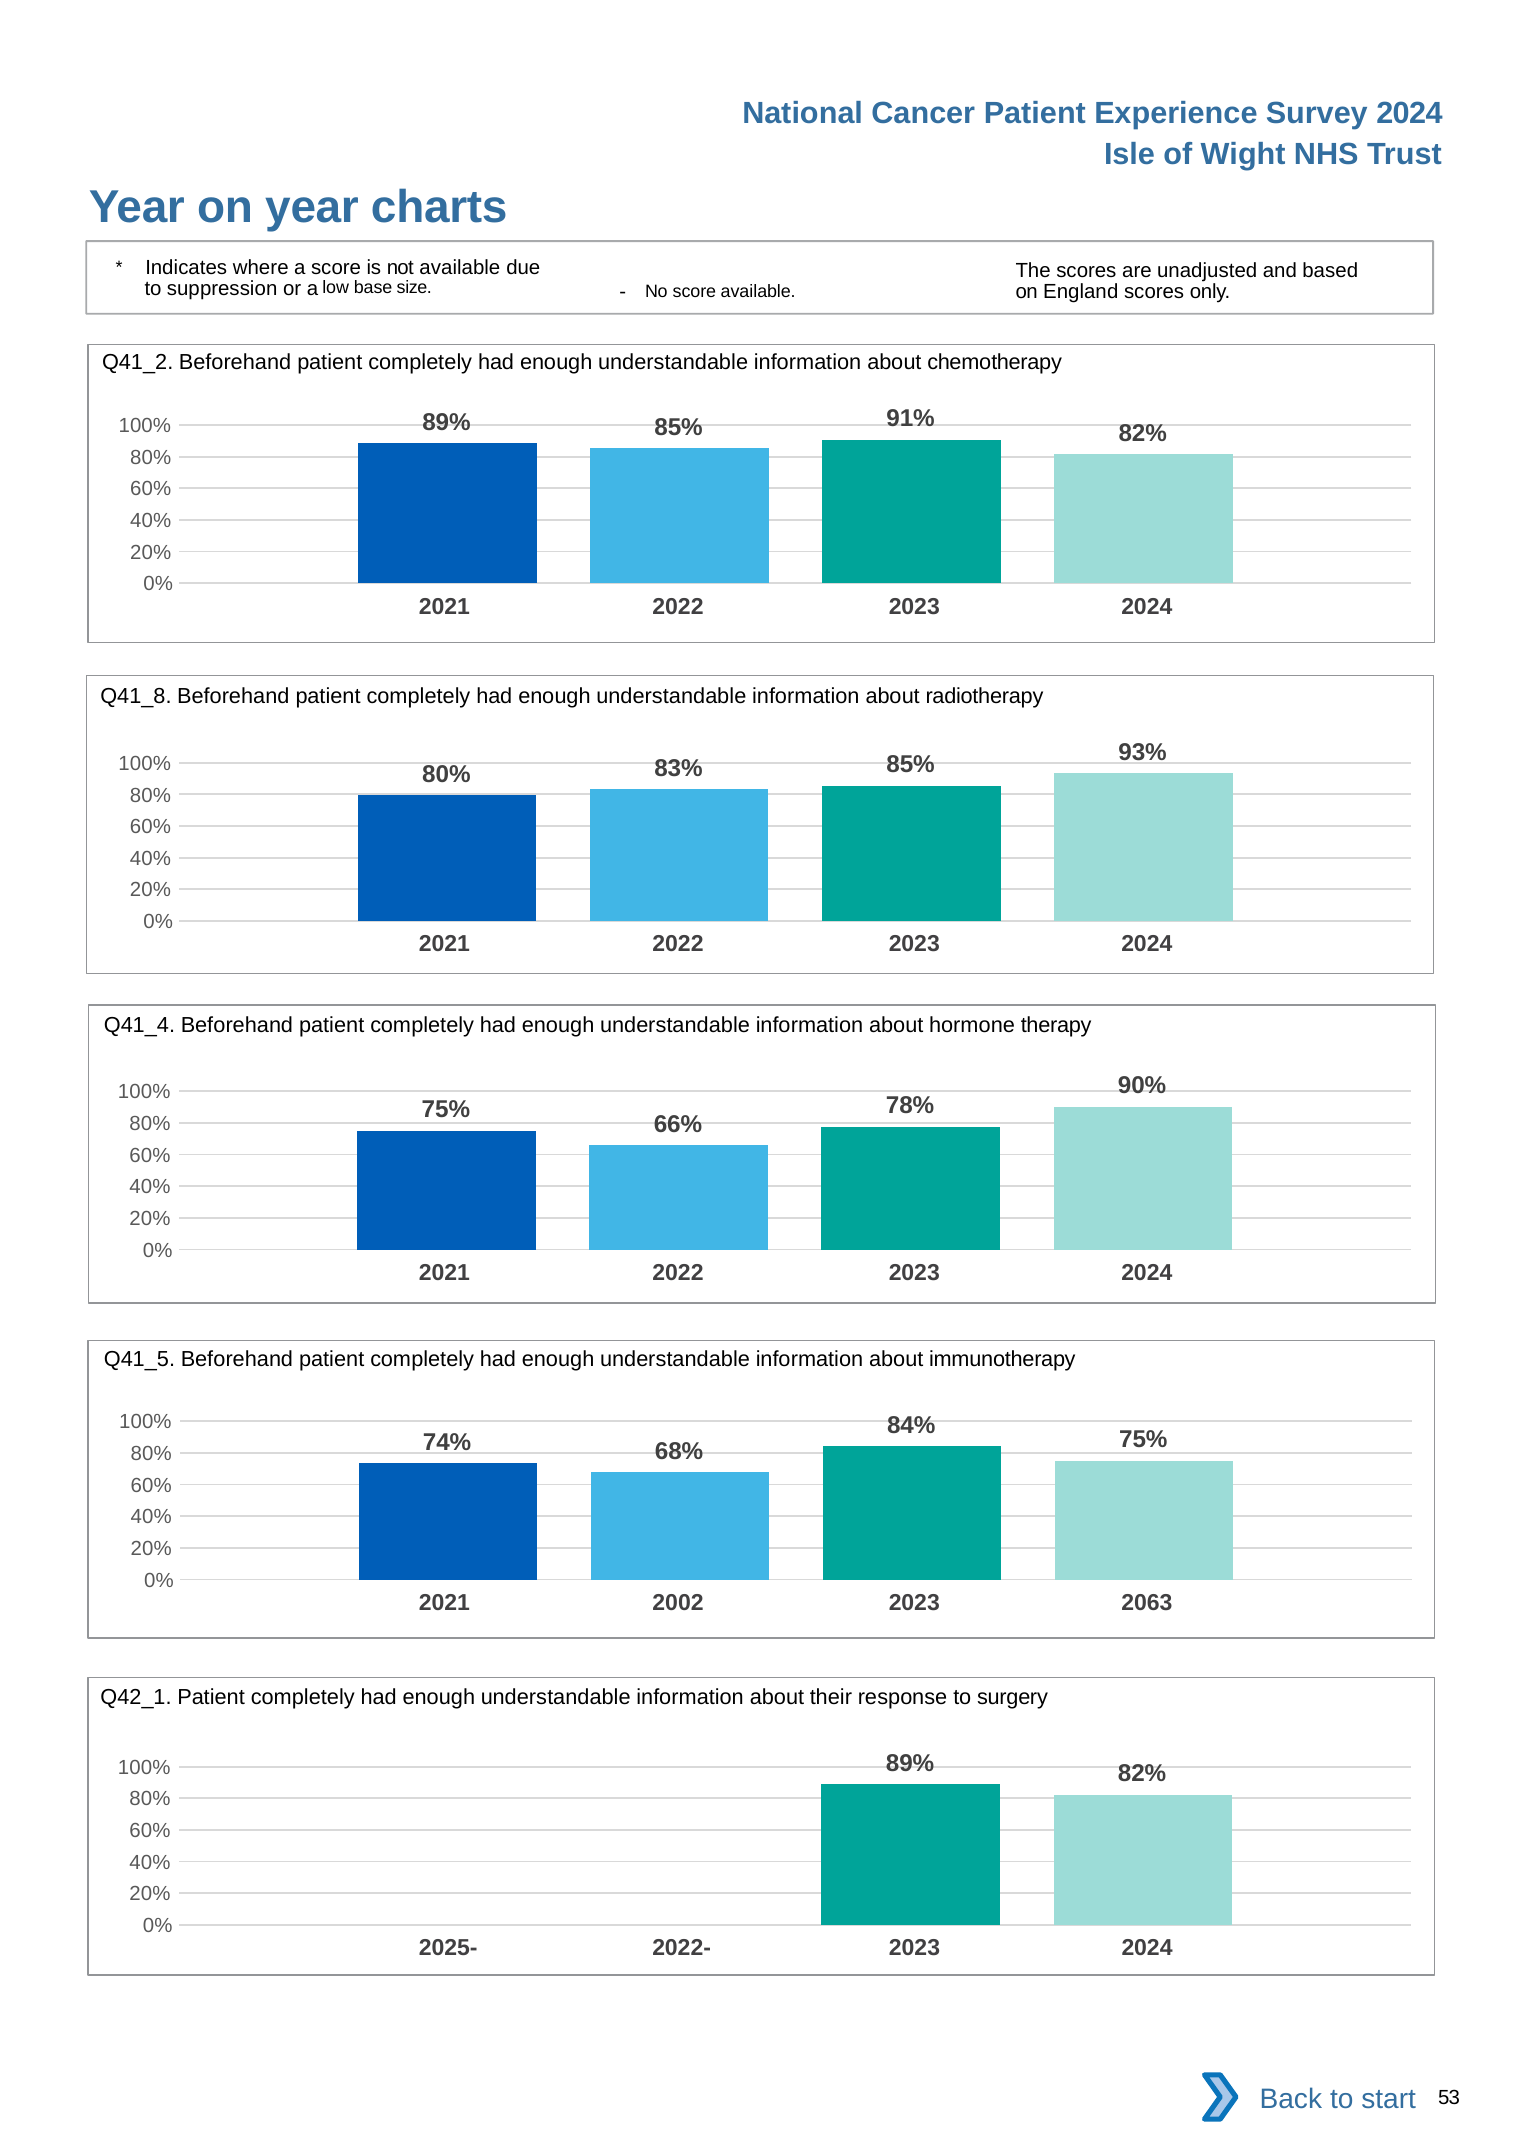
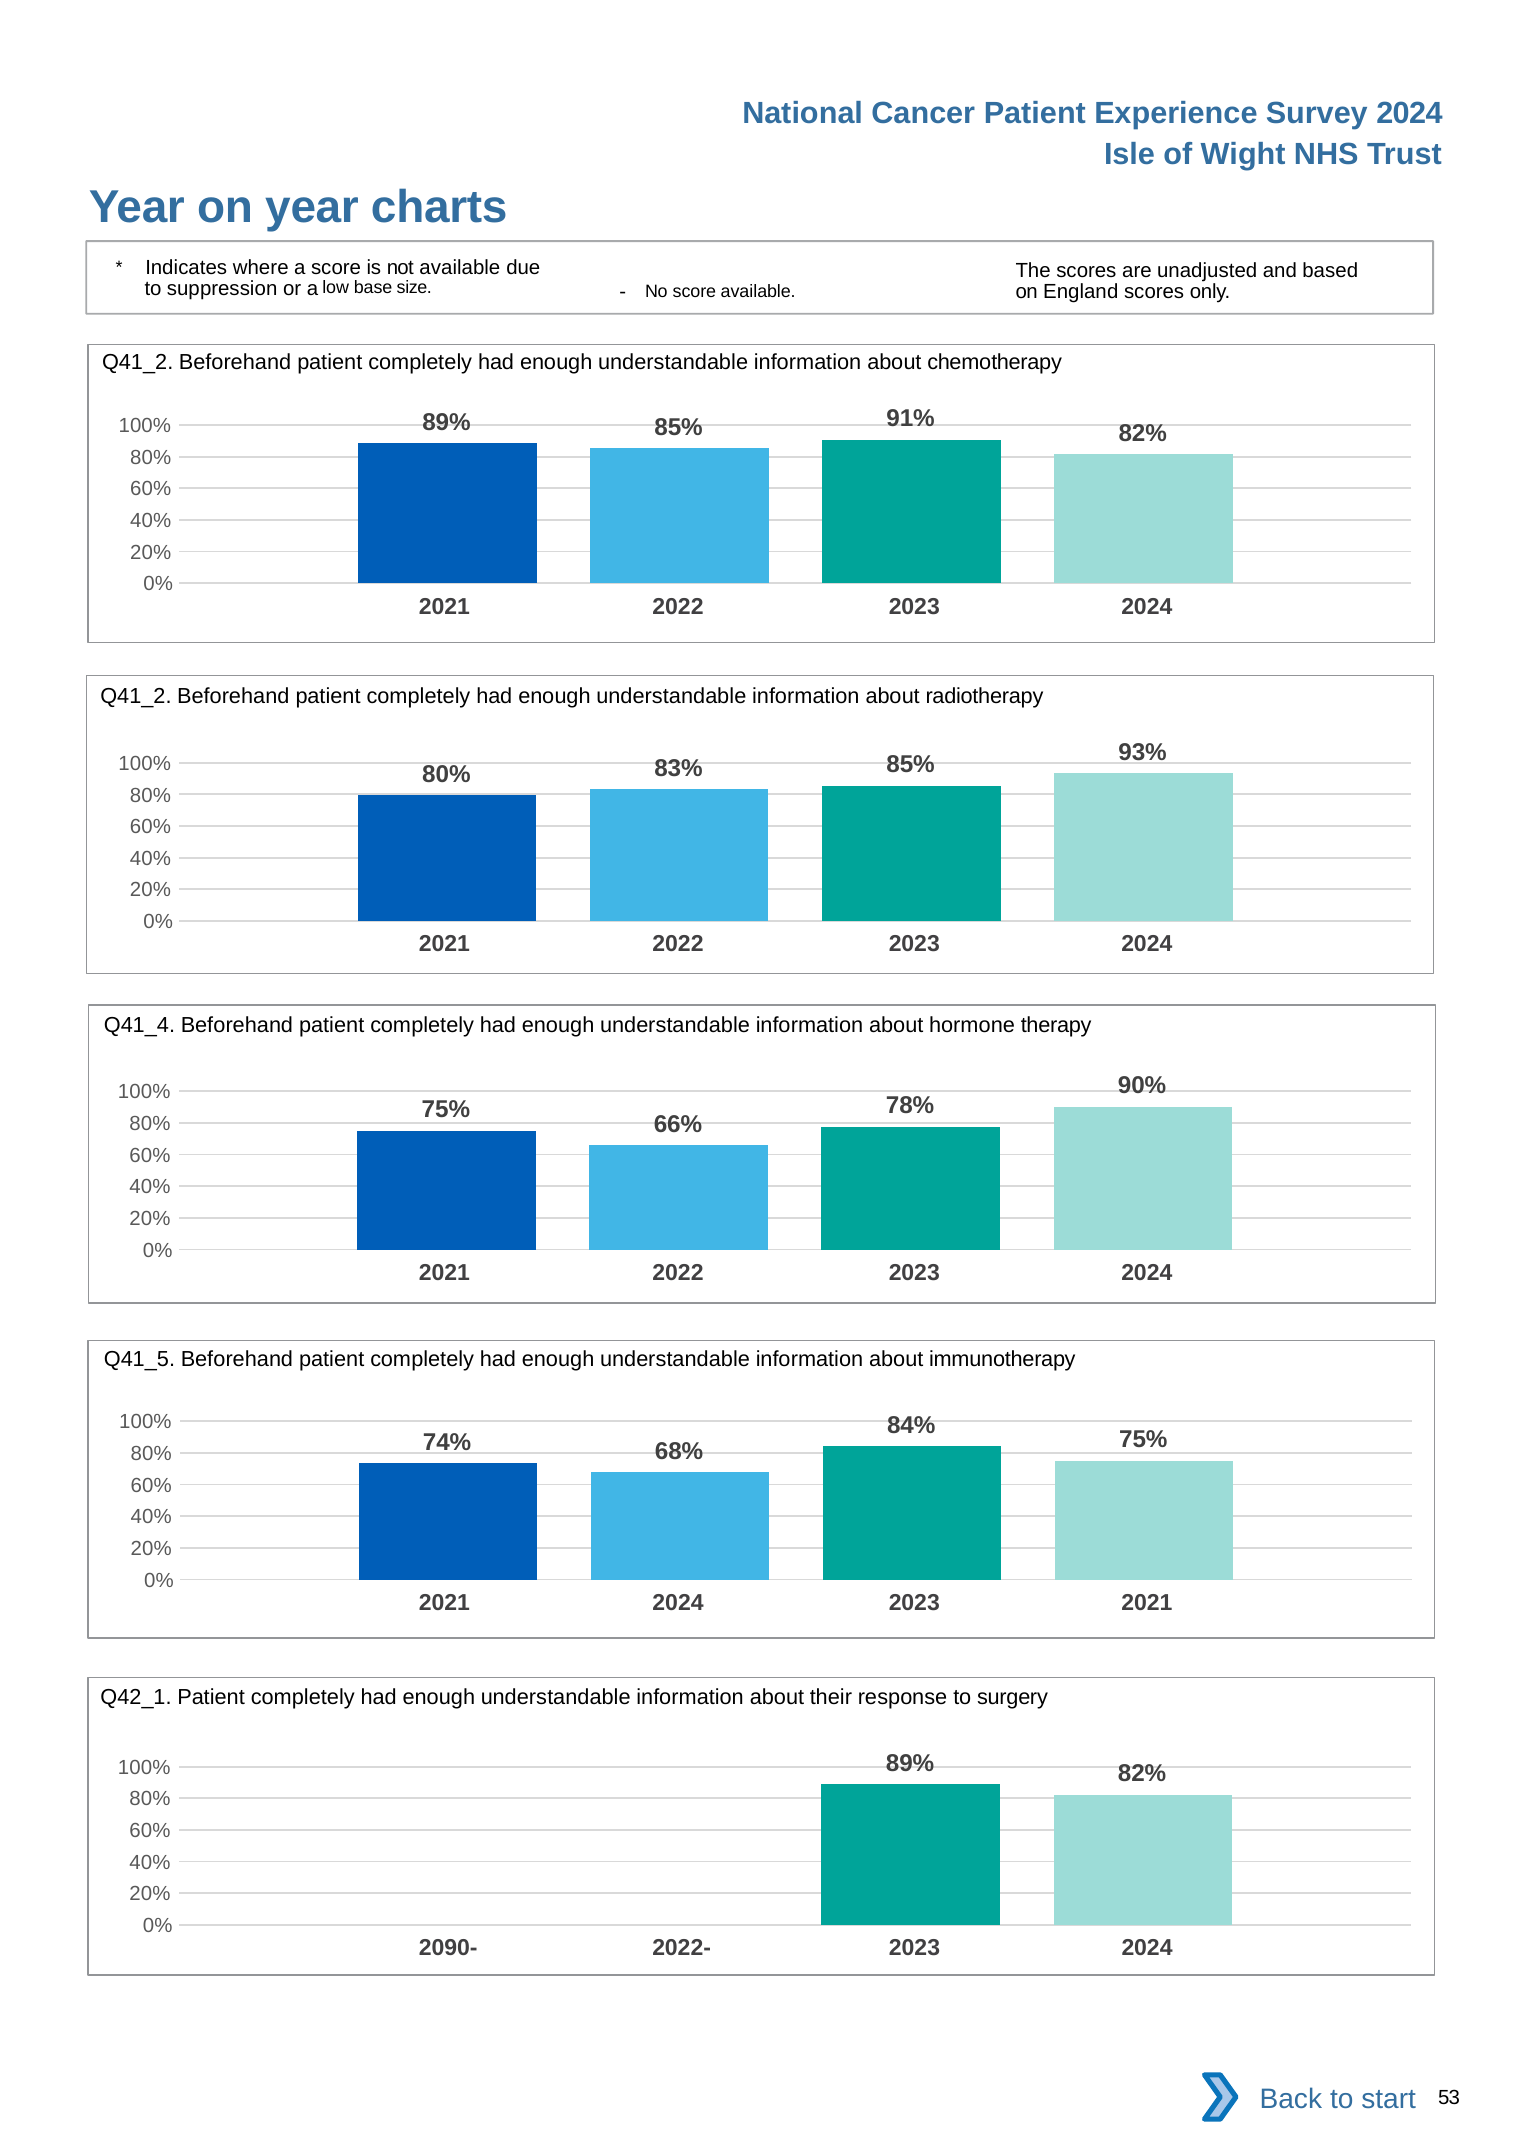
Q41_8: Q41_8 -> Q41_2 (136, 696)
2021 2002: 2002 -> 2024 (678, 1602)
2023 2063: 2063 -> 2021 (1147, 1602)
2025-: 2025- -> 2090- (448, 1947)
